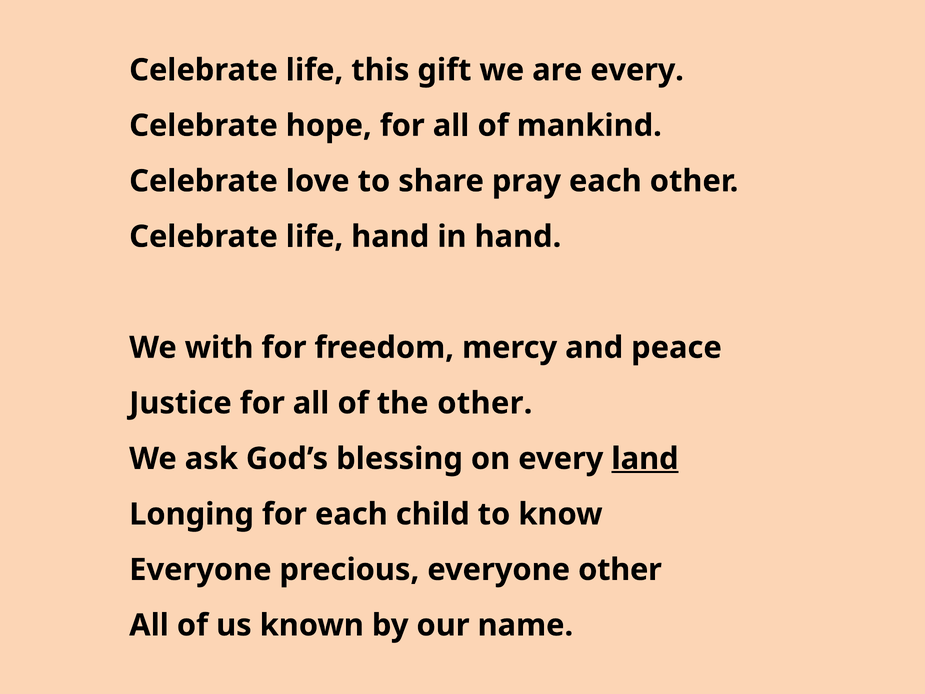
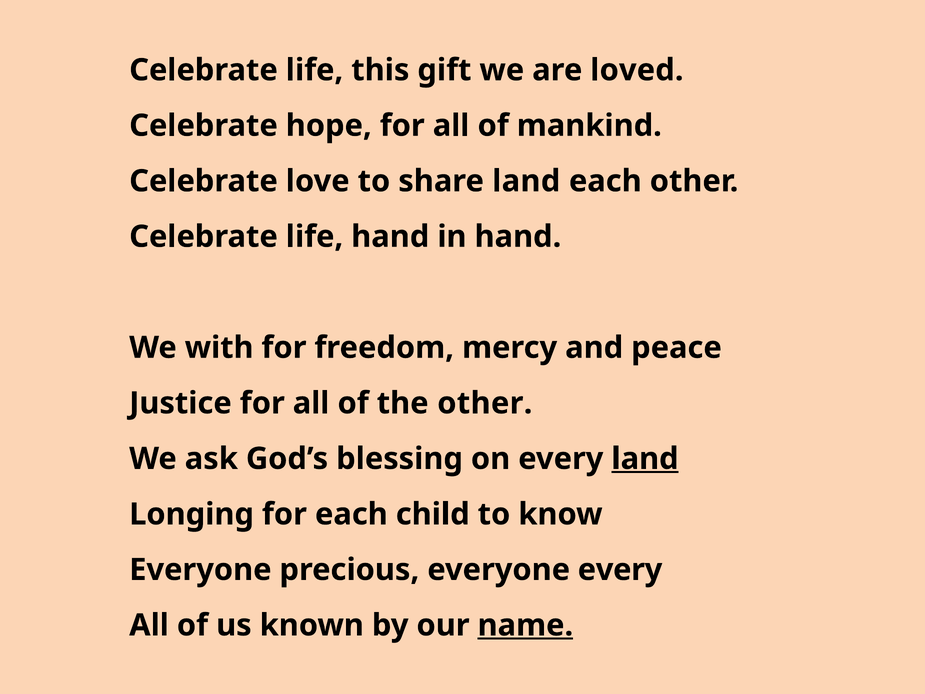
are every: every -> loved (637, 70)
share pray: pray -> land (526, 181)
everyone other: other -> every (620, 570)
name underline: none -> present (525, 625)
